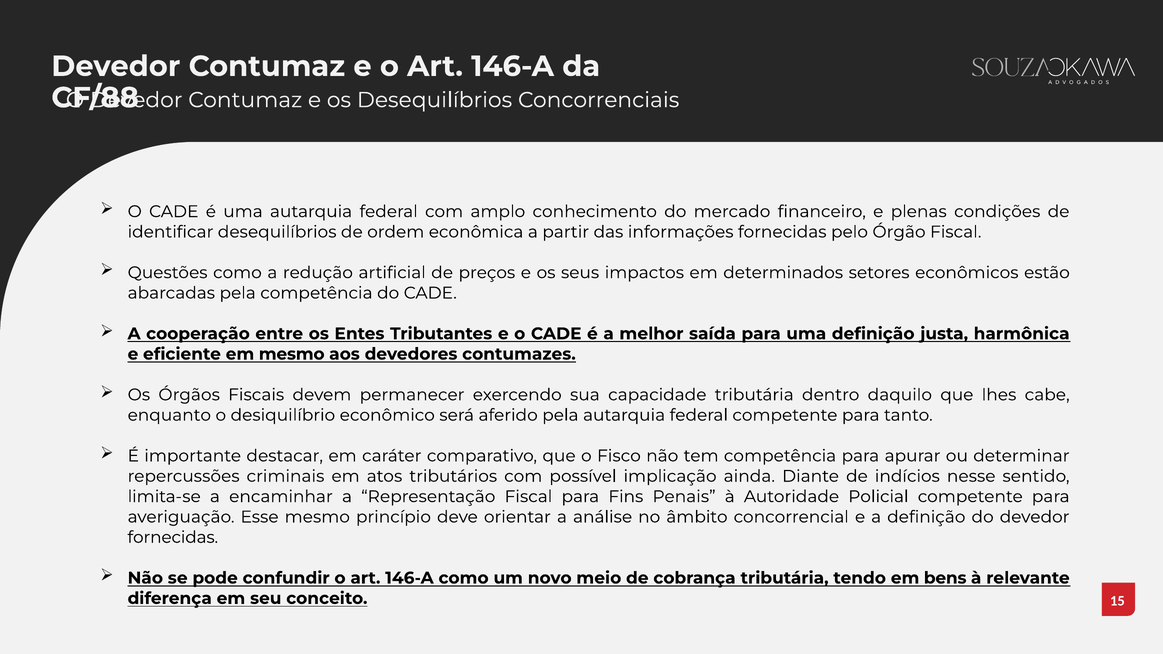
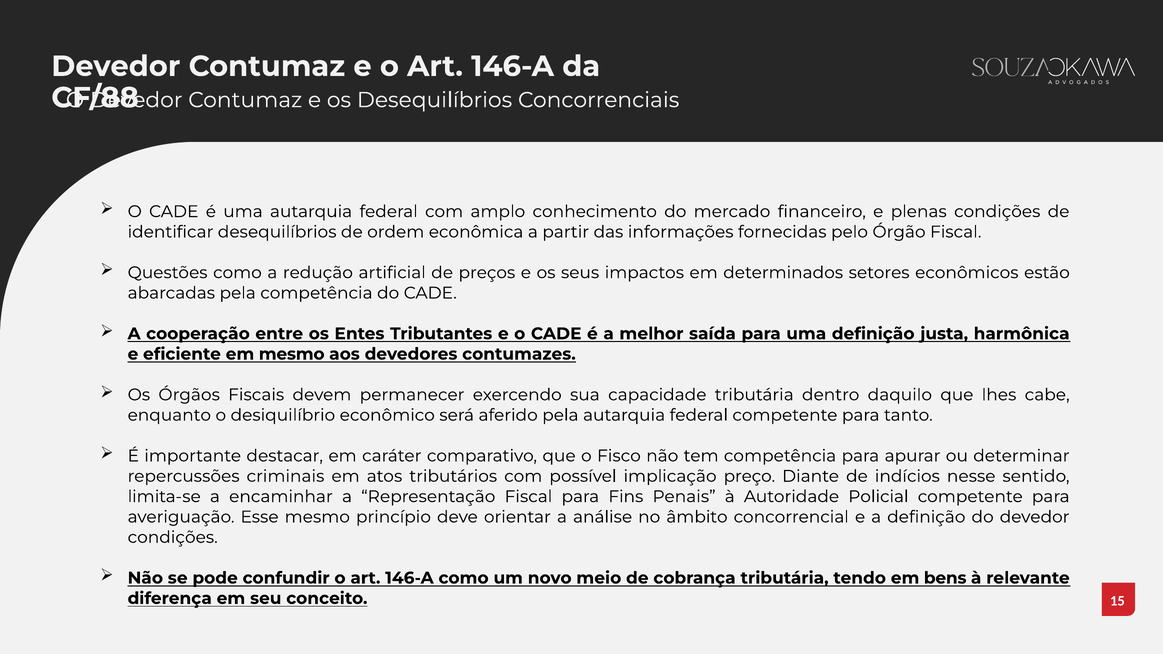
ainda: ainda -> preço (749, 476)
fornecidas: fornecidas -> condições (173, 537)
